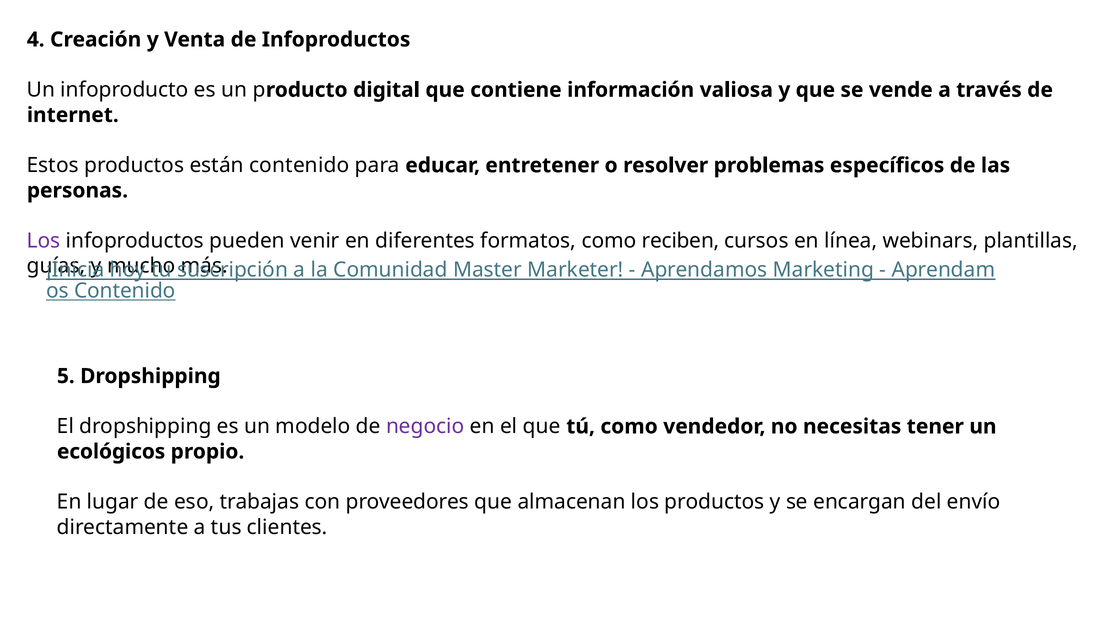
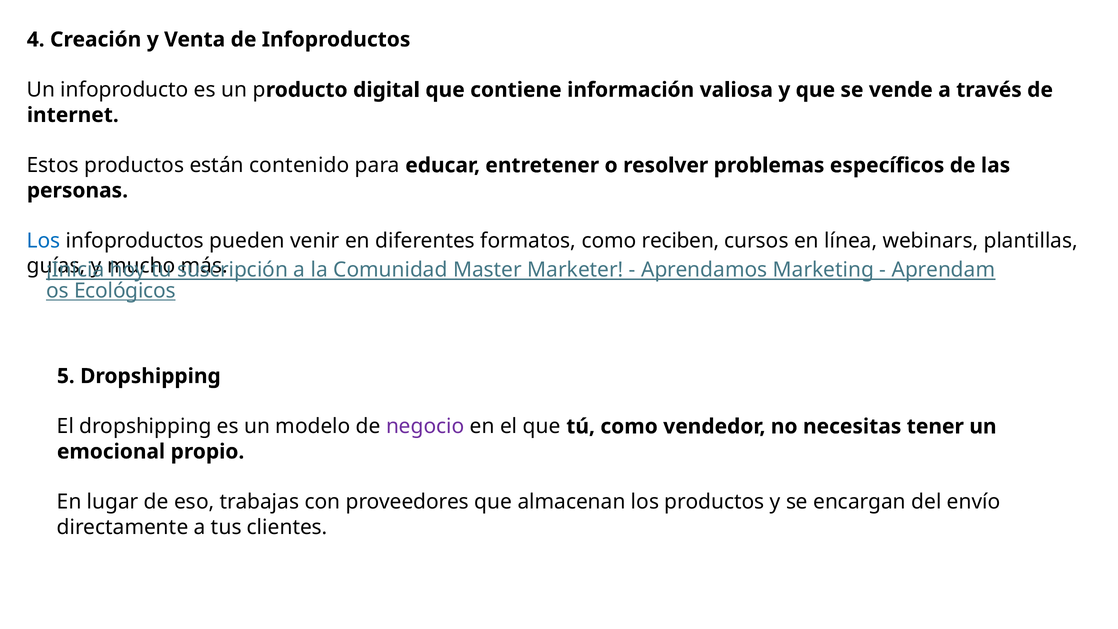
Los colour: purple -> blue (44, 241)
Contenido: Contenido -> Ecológicos (125, 291)
ecológicos: ecológicos -> emocional (111, 452)
